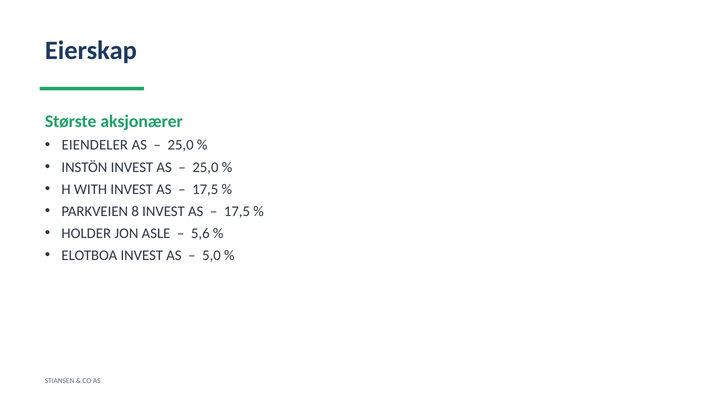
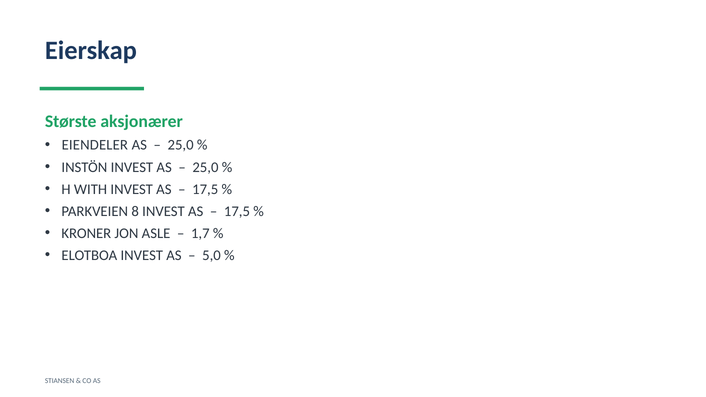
HOLDER: HOLDER -> KRONER (86, 233)
5,6: 5,6 -> 1,7 (200, 233)
